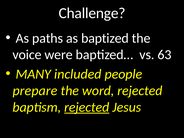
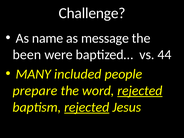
paths: paths -> name (48, 38)
baptized: baptized -> message (105, 38)
voice: voice -> been (27, 55)
63: 63 -> 44 (165, 55)
rejected underline: none -> present (140, 91)
